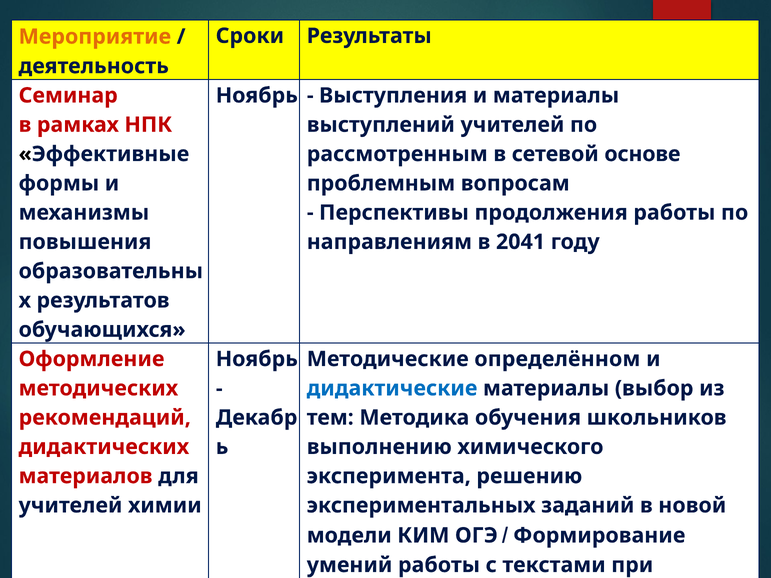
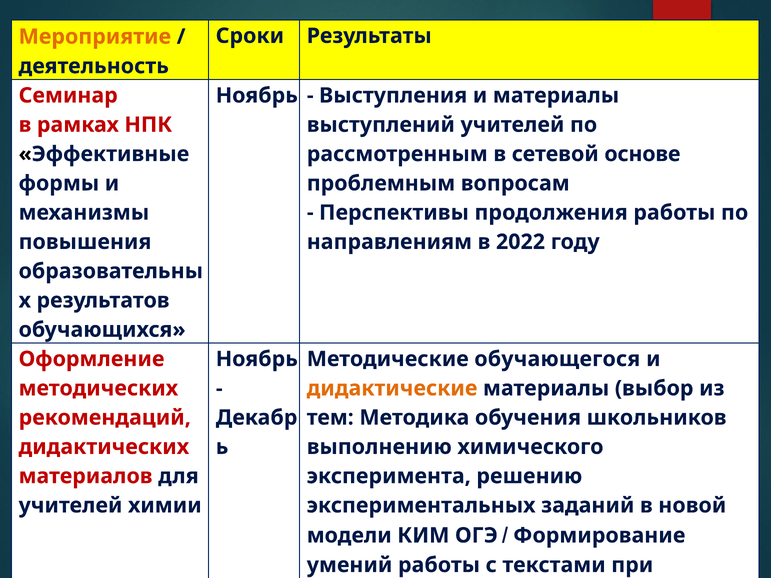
2041: 2041 -> 2022 (521, 242)
определённом: определённом -> обучающегося (557, 359)
дидактические colour: blue -> orange (392, 388)
